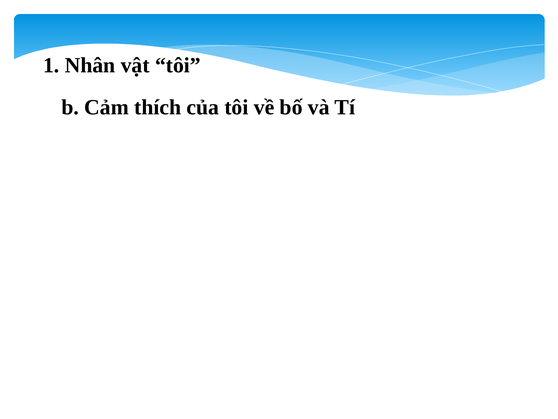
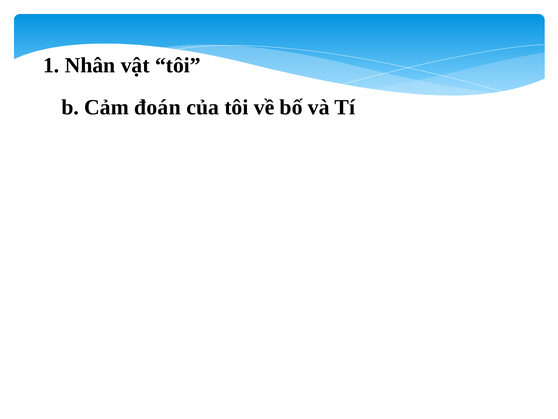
thích: thích -> đoán (158, 107)
